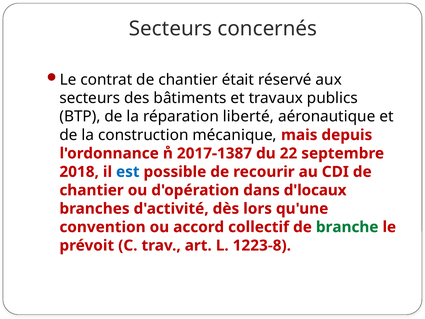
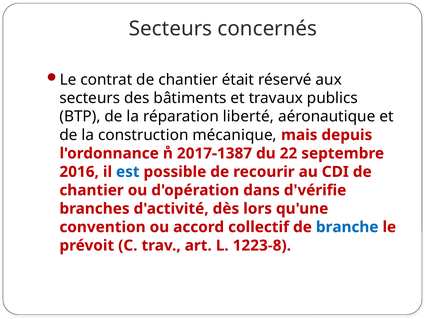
2018: 2018 -> 2016 (79, 172)
d'locaux: d'locaux -> d'vérifie (315, 190)
branche colour: green -> blue (347, 227)
